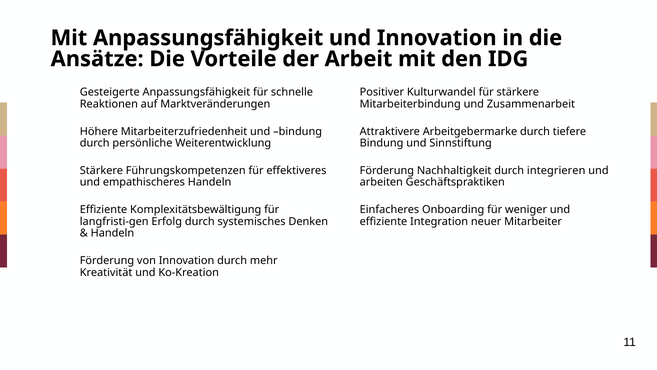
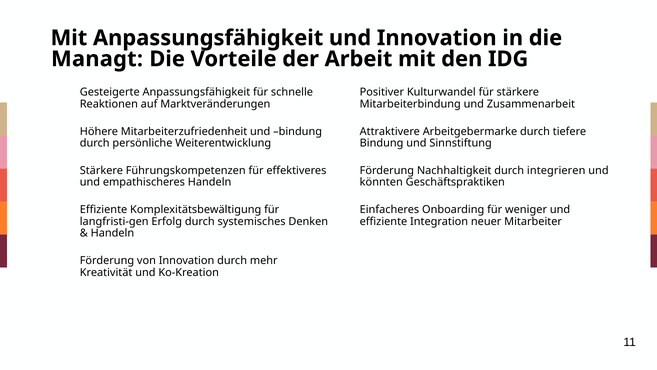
Ansätze: Ansätze -> Managt (97, 59)
arbeiten: arbeiten -> könnten (381, 182)
